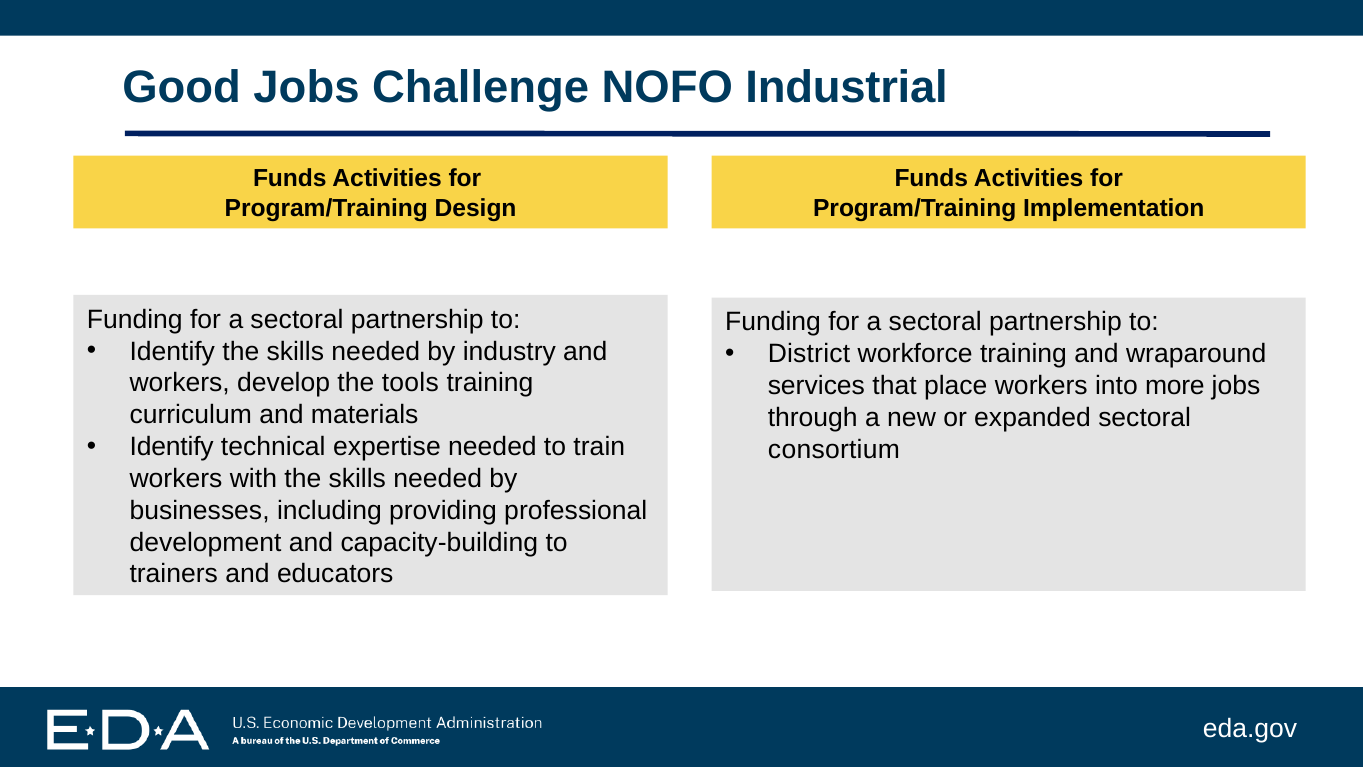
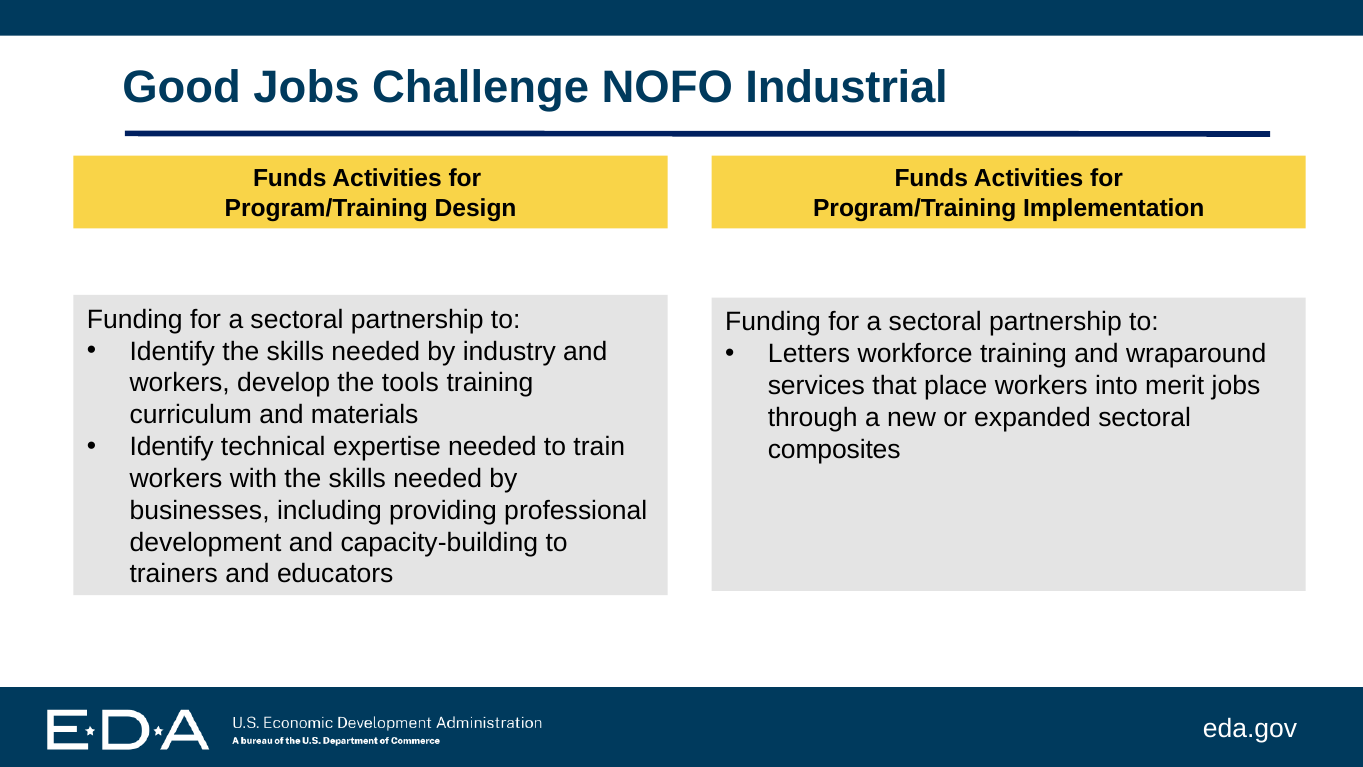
District: District -> Letters (809, 354)
more: more -> merit (1175, 386)
consortium: consortium -> composites (834, 449)
